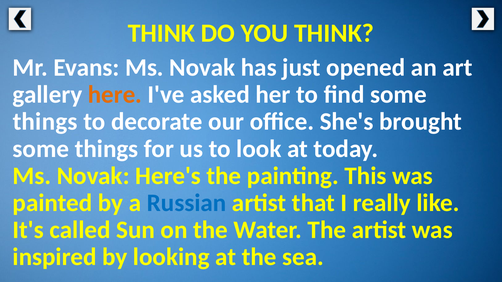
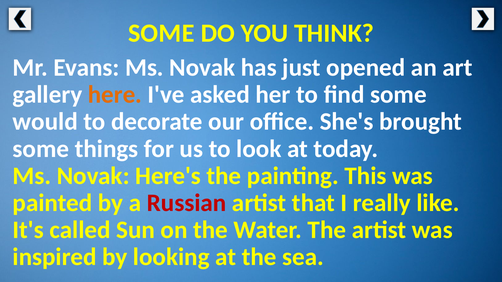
THINK: THINK -> SOME (161, 33)
things: things -> would (45, 122)
Russian colour: blue -> red (187, 203)
